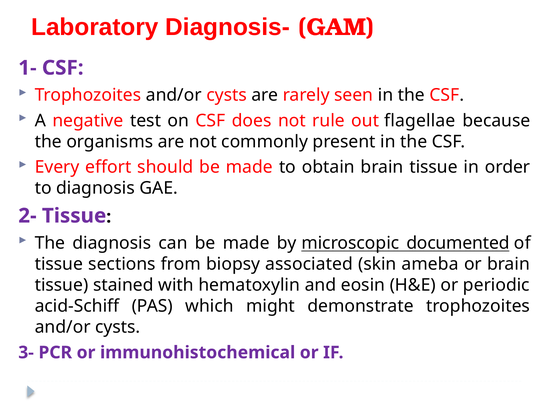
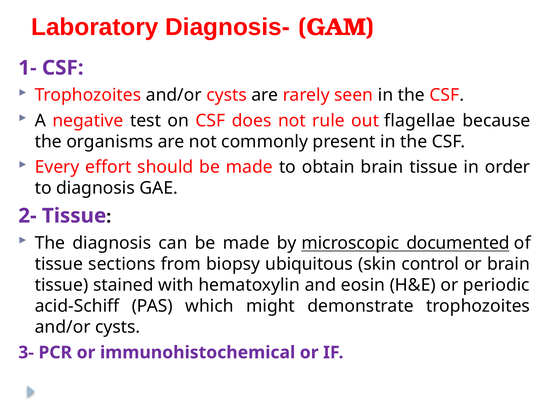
associated: associated -> ubiquitous (309, 264)
ameba: ameba -> control (430, 264)
